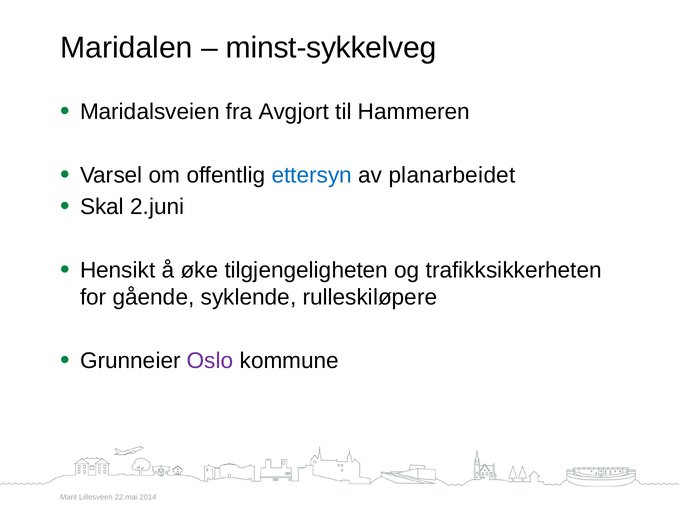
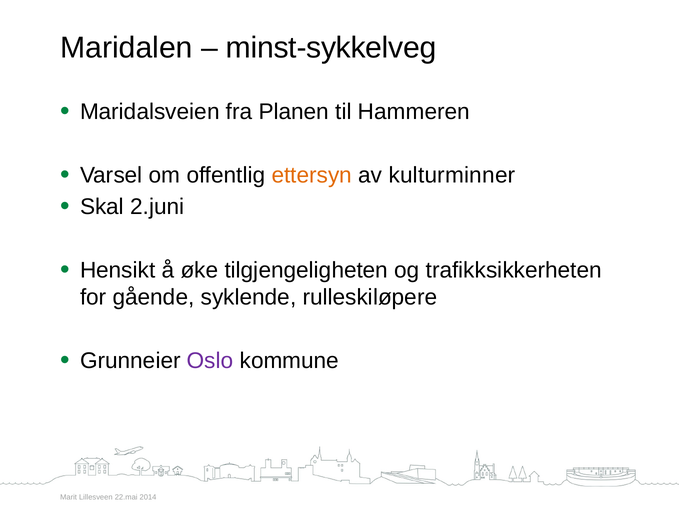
Avgjort: Avgjort -> Planen (294, 112)
ettersyn colour: blue -> orange (312, 175)
planarbeidet: planarbeidet -> kulturminner (452, 175)
